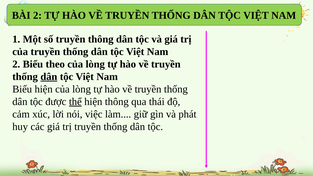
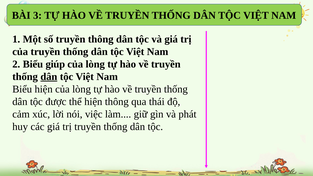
BÀI 2: 2 -> 3 (37, 15)
theo: theo -> giúp (55, 64)
thể underline: present -> none (75, 102)
